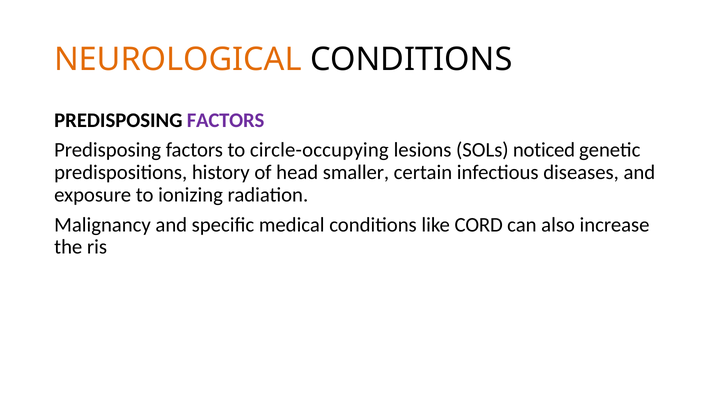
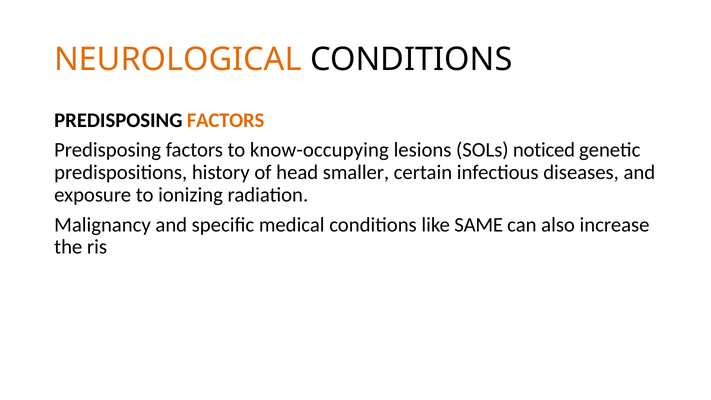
FACTORS colour: purple -> orange (226, 120)
circle-occupying: circle-occupying -> know-occupying (319, 150)
CORD: CORD -> SAME (479, 225)
